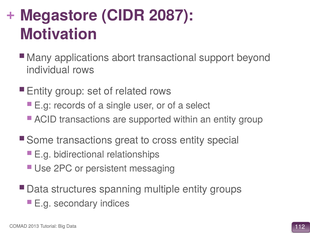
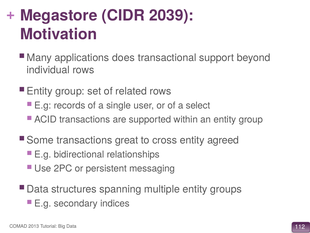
2087: 2087 -> 2039 (171, 15)
abort: abort -> does (123, 57)
special: special -> agreed (223, 140)
